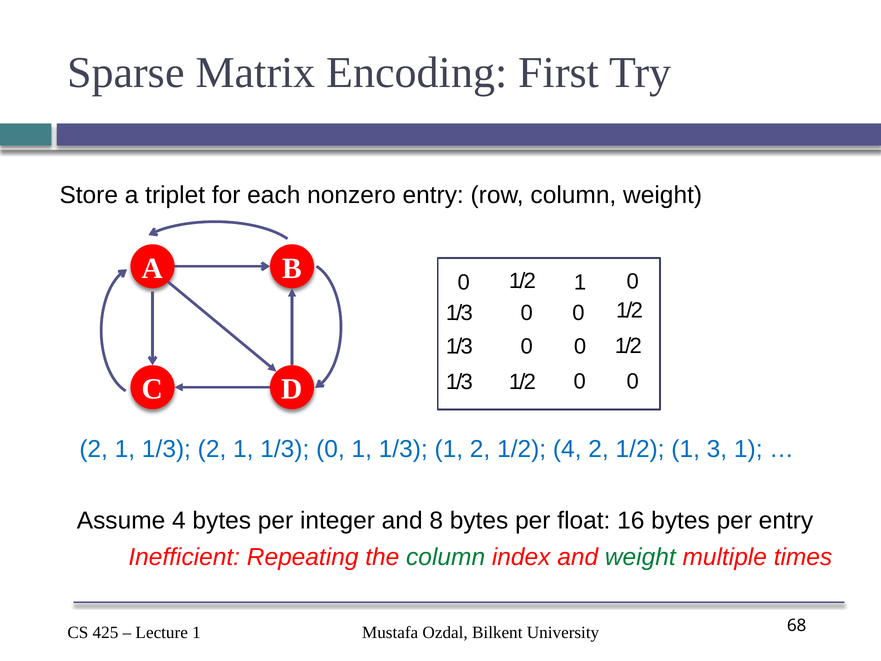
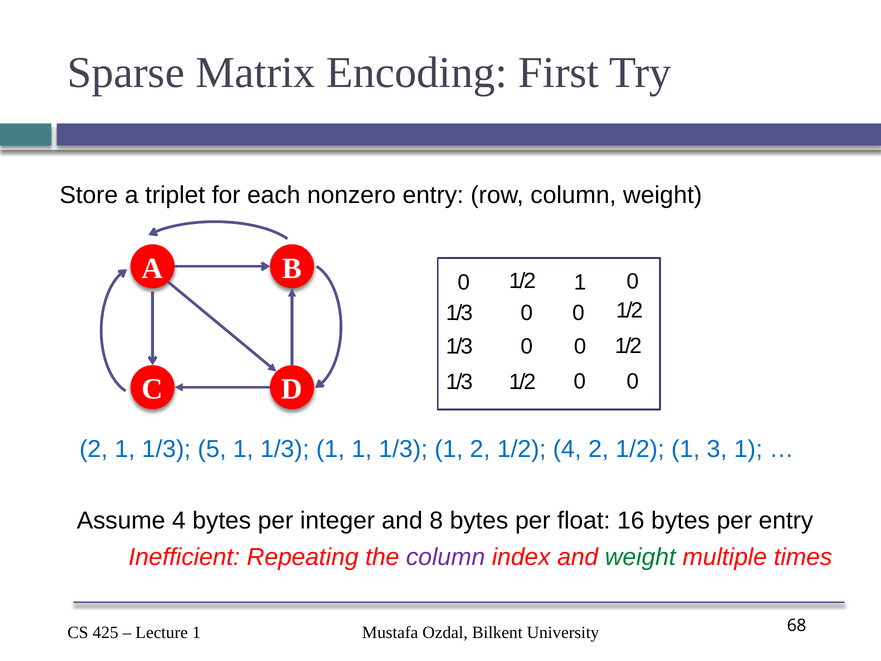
1/3 2: 2 -> 5 (212, 449)
0: 0 -> 1 (330, 449)
column colour: green -> purple (446, 557)
